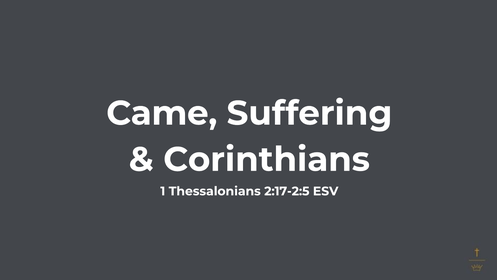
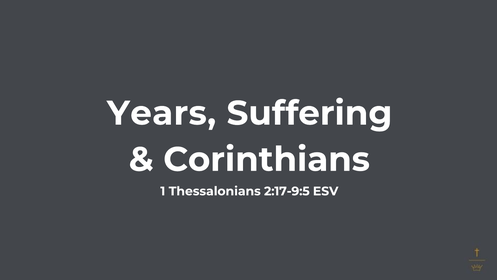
Came: Came -> Years (161, 113)
2:17-2:5: 2:17-2:5 -> 2:17-9:5 (287, 191)
